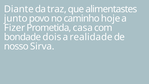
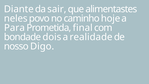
traz: traz -> sair (57, 9)
junto: junto -> neles (16, 18)
Fizer: Fizer -> Para (14, 28)
casa: casa -> final (83, 28)
Sirva: Sirva -> Digo (42, 46)
